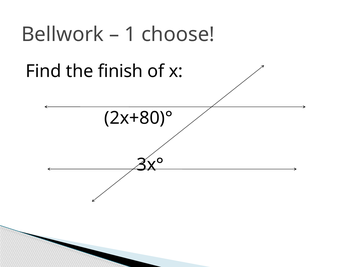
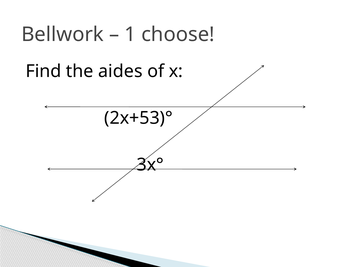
finish: finish -> aides (120, 71)
2x+80)°: 2x+80)° -> 2x+53)° (138, 118)
